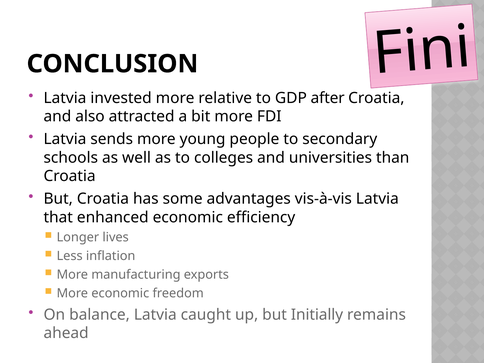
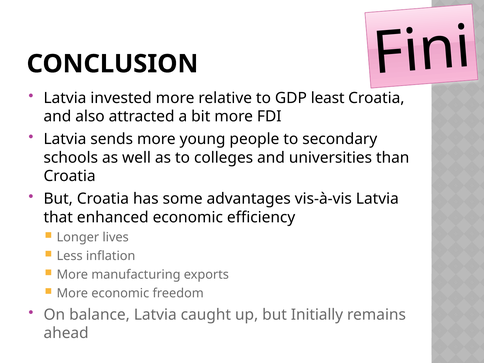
after: after -> least (328, 98)
